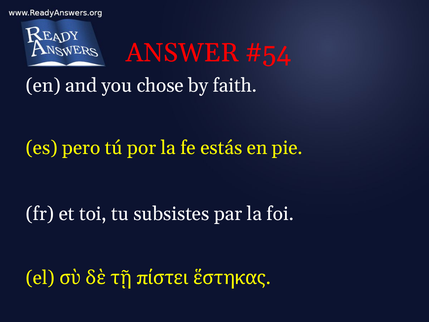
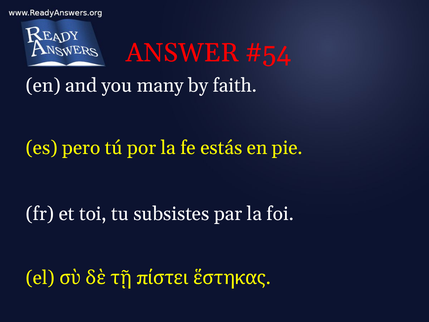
chose: chose -> many (160, 85)
